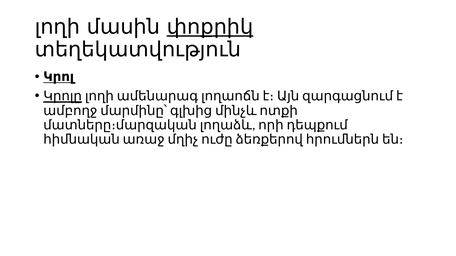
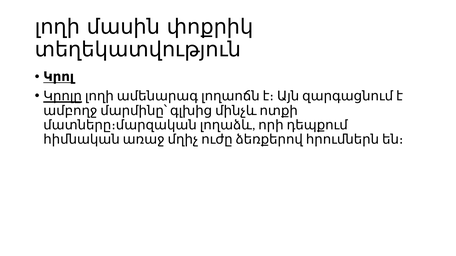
փոքրիկ underline: present -> none (210, 27)
